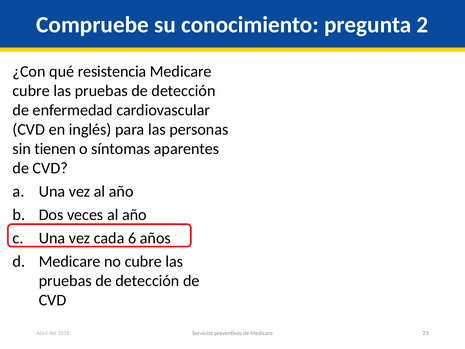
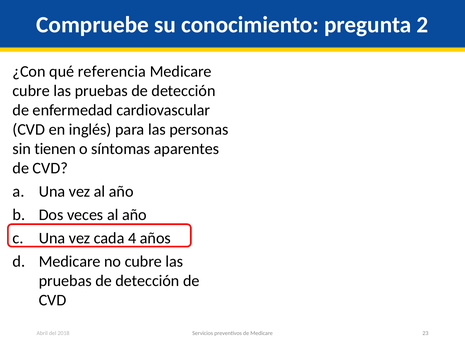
resistencia: resistencia -> referencia (112, 71)
6: 6 -> 4 (132, 238)
